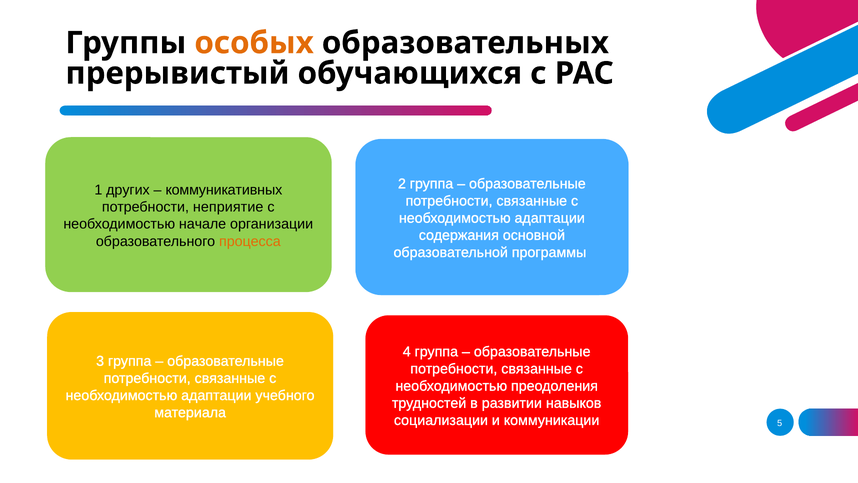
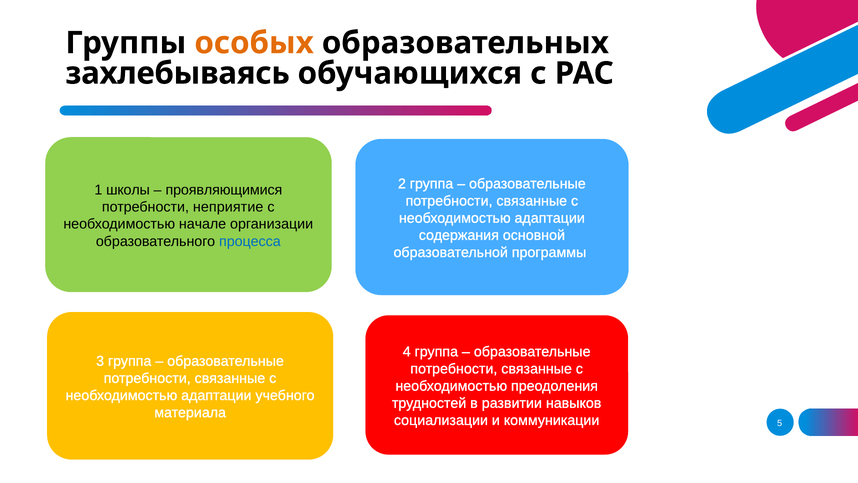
прерывистый: прерывистый -> захлебываясь (178, 73)
других: других -> школы (128, 190)
коммуникативных: коммуникативных -> проявляющимися (224, 190)
процесса colour: orange -> blue (250, 241)
